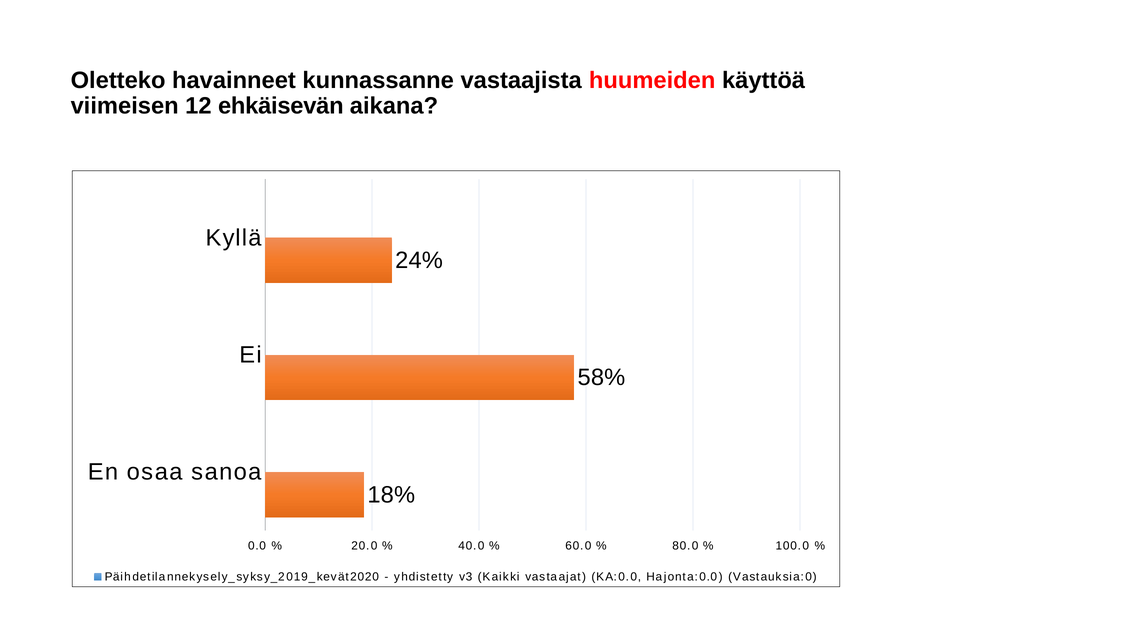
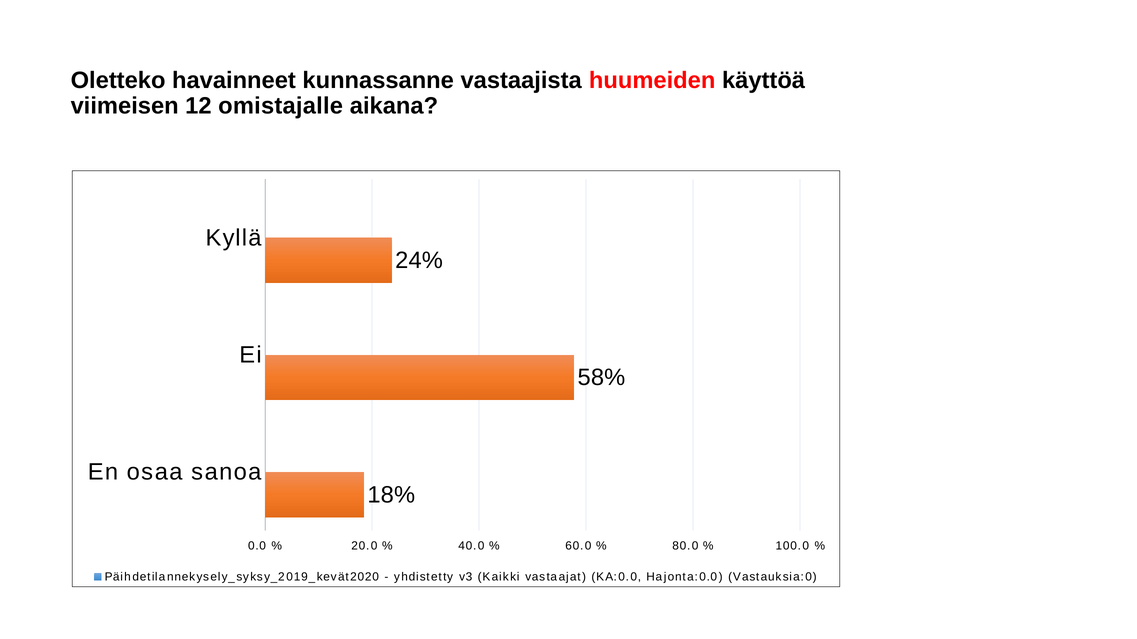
ehkäisevän: ehkäisevän -> omistajalle (281, 106)
